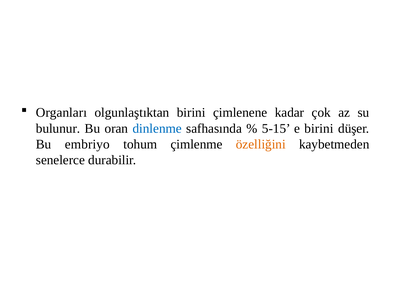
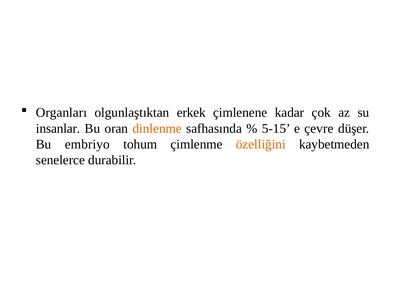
olgunlaştıktan birini: birini -> erkek (191, 113)
bulunur: bulunur -> insanlar (58, 128)
dinlenme colour: blue -> orange (157, 128)
e birini: birini -> çevre (319, 128)
